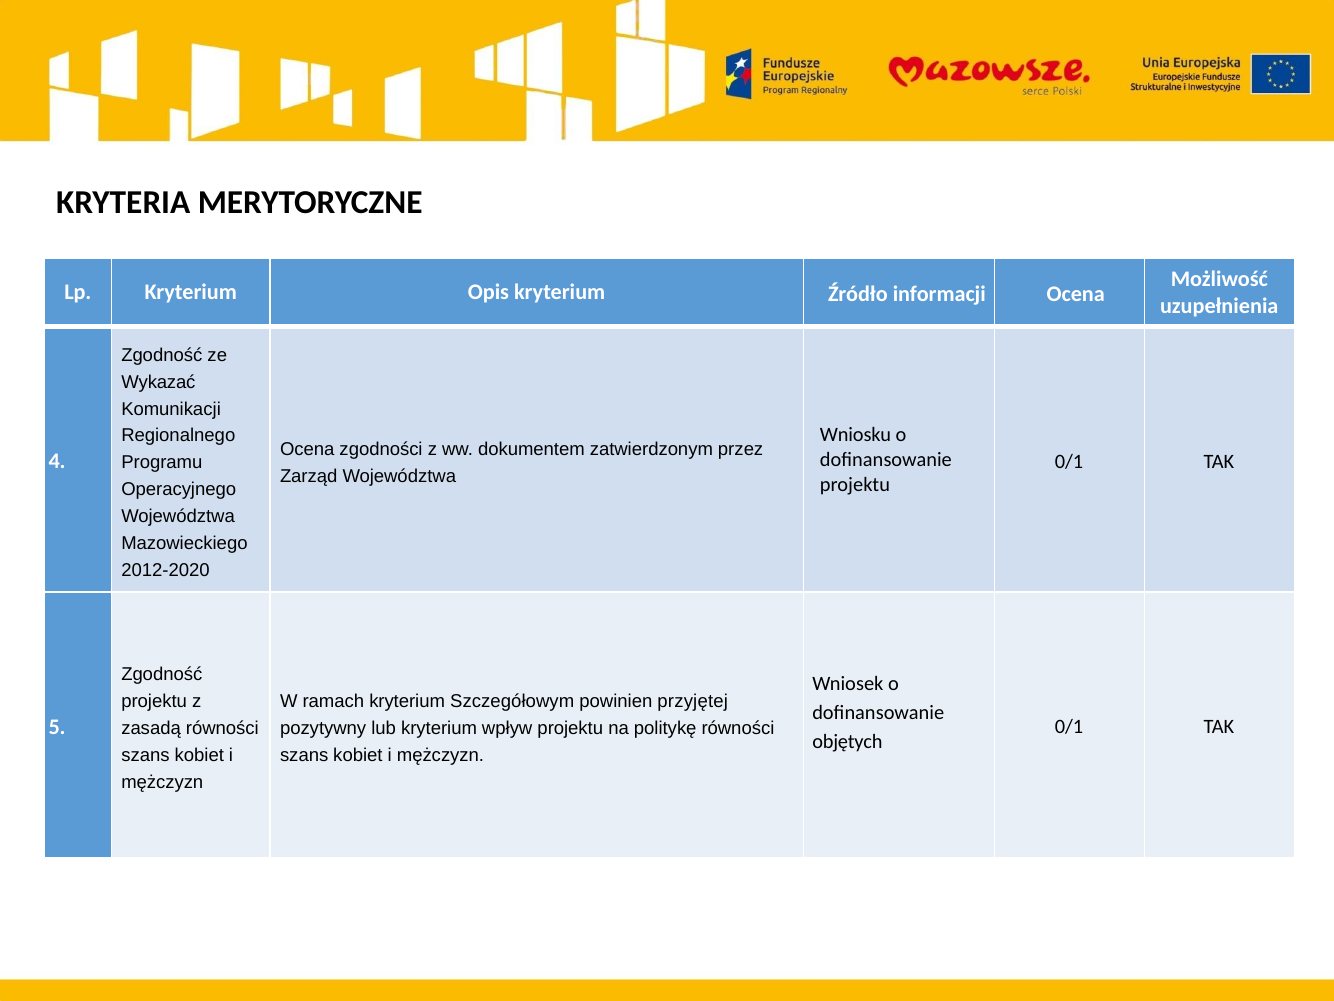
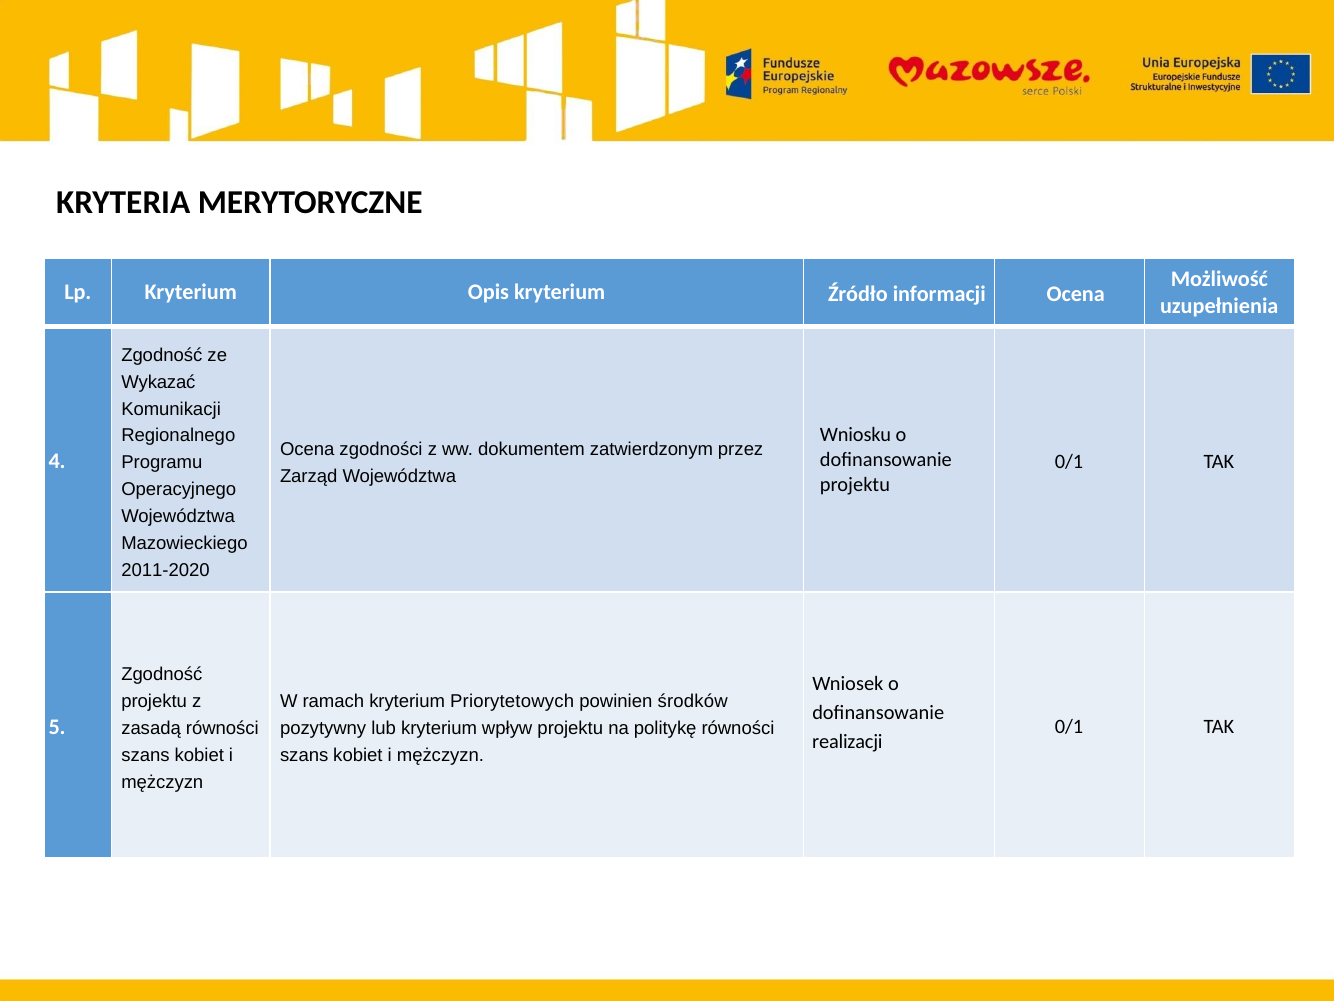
2012-2020: 2012-2020 -> 2011-2020 (165, 570)
Szczegółowym: Szczegółowym -> Priorytetowych (512, 701)
przyjętej: przyjętej -> środków (693, 701)
objętych: objętych -> realizacji (847, 741)
